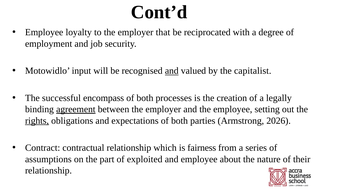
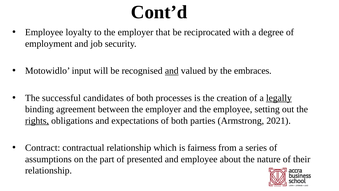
capitalist: capitalist -> embraces (253, 71)
encompass: encompass -> candidates (104, 98)
legally underline: none -> present (279, 98)
agreement underline: present -> none (76, 109)
2026: 2026 -> 2021 (279, 120)
exploited: exploited -> presented (145, 159)
